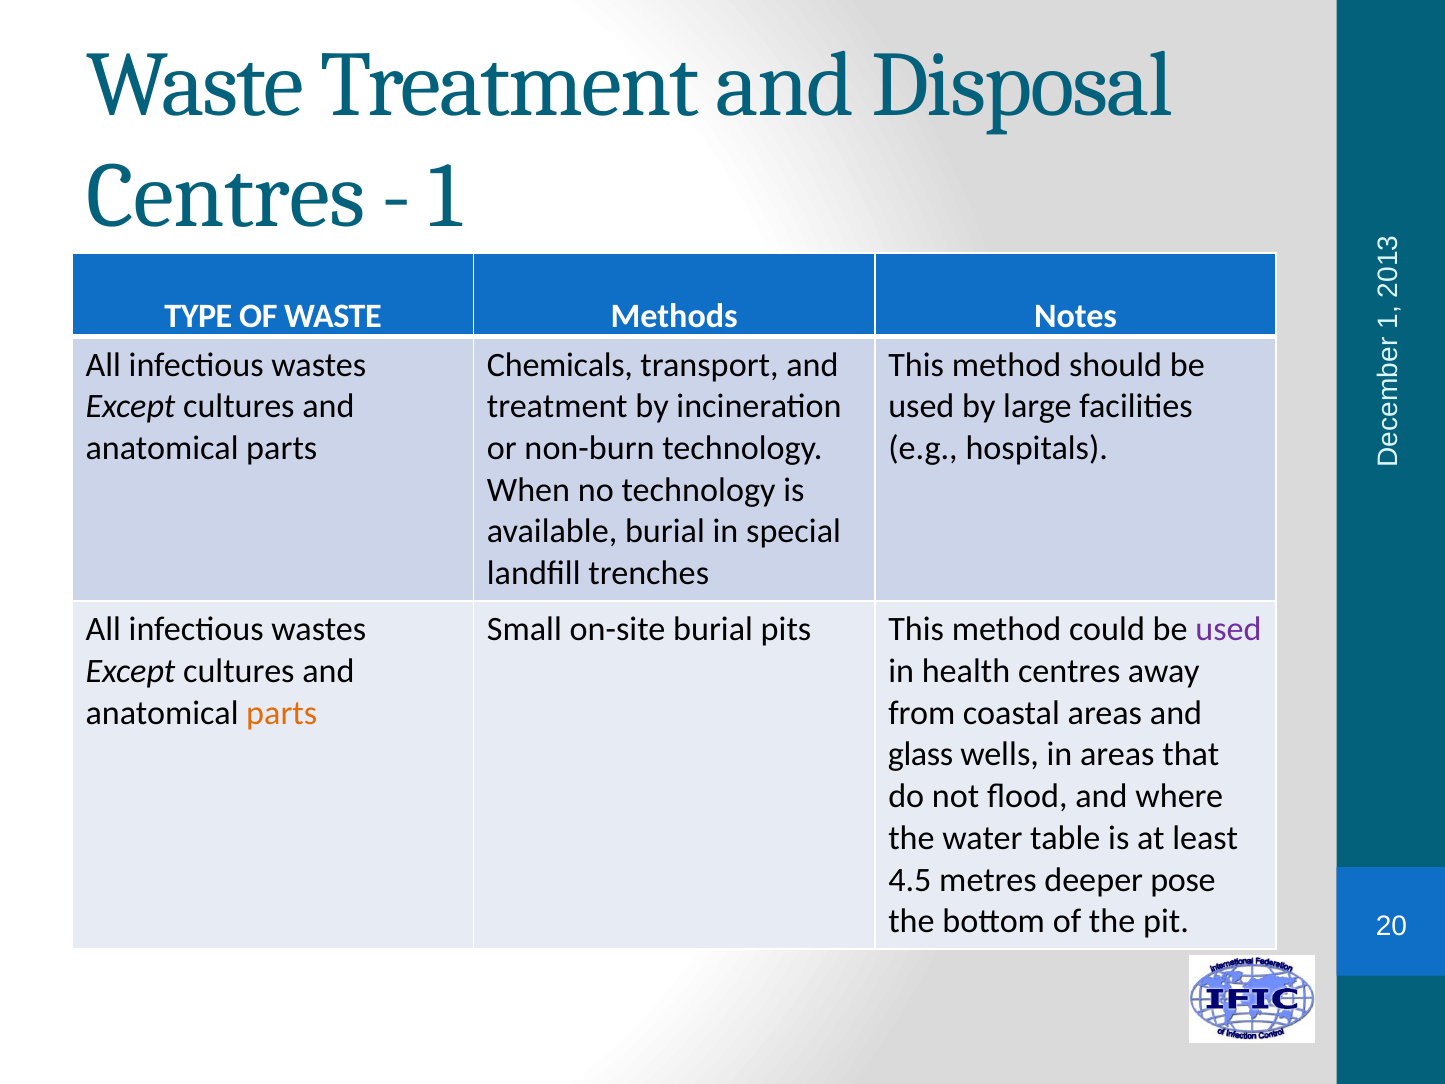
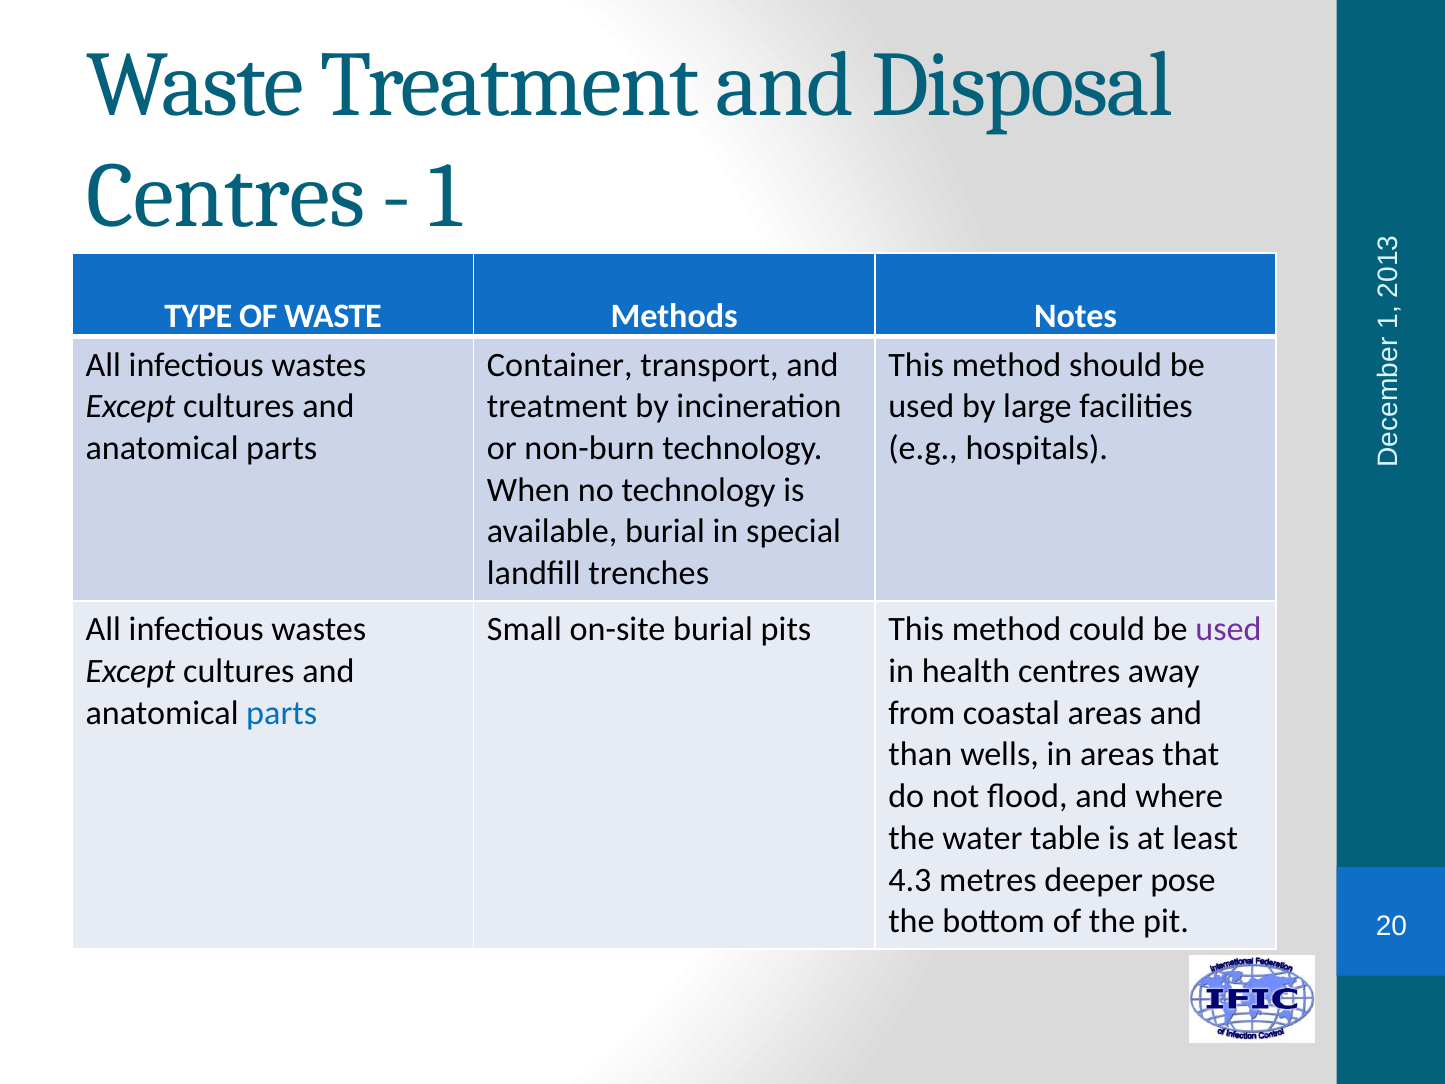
Chemicals: Chemicals -> Container (560, 365)
parts colour: orange -> blue (282, 713)
glass: glass -> than (920, 754)
4.5: 4.5 -> 4.3 (910, 880)
